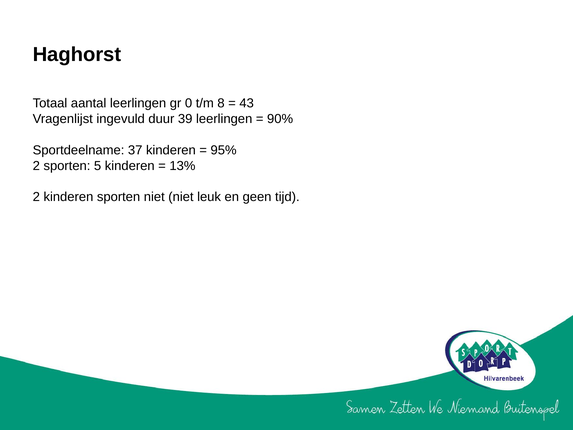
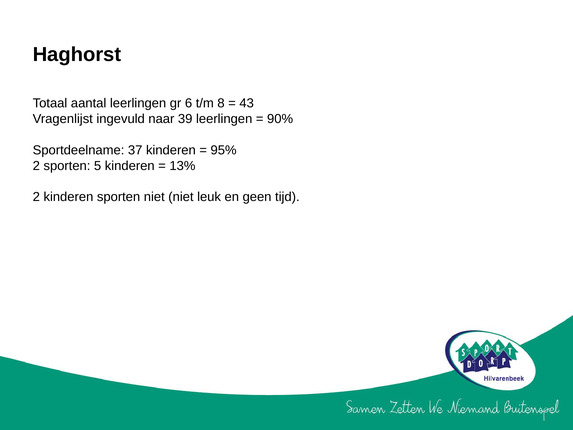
0: 0 -> 6 (189, 103)
duur: duur -> naar (161, 119)
